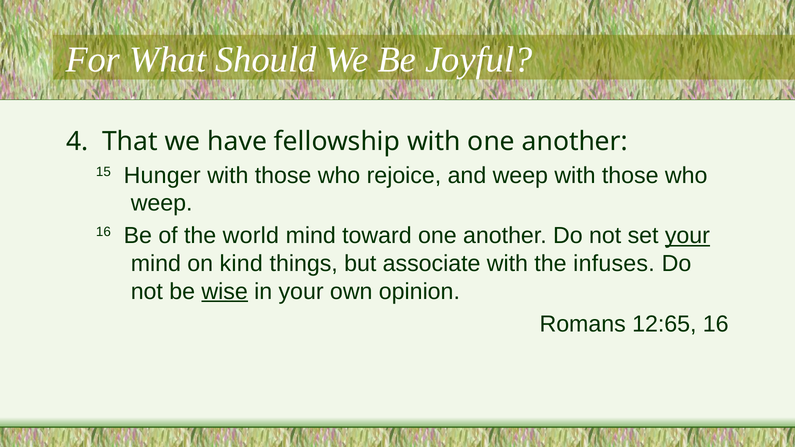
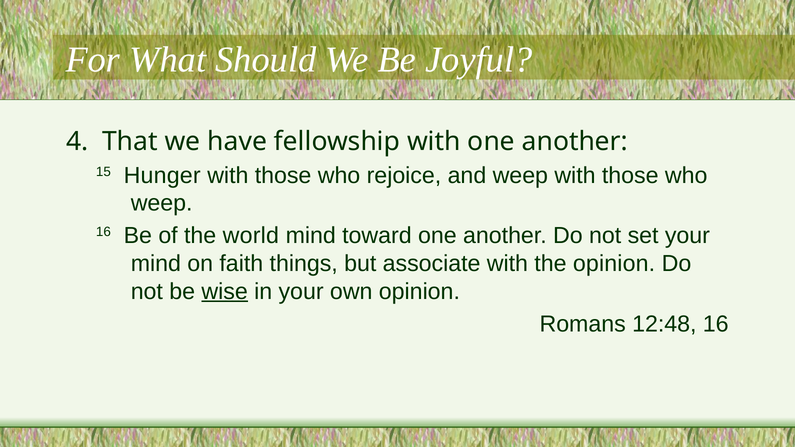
your underline: present -> none (687, 236)
kind: kind -> faith (241, 264)
the infuses: infuses -> opinion (614, 264)
12:65: 12:65 -> 12:48 (664, 324)
